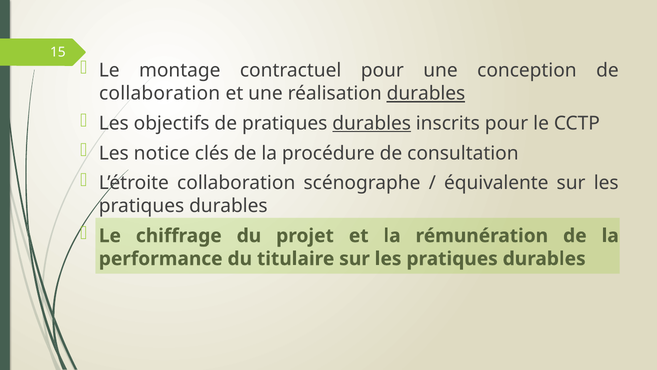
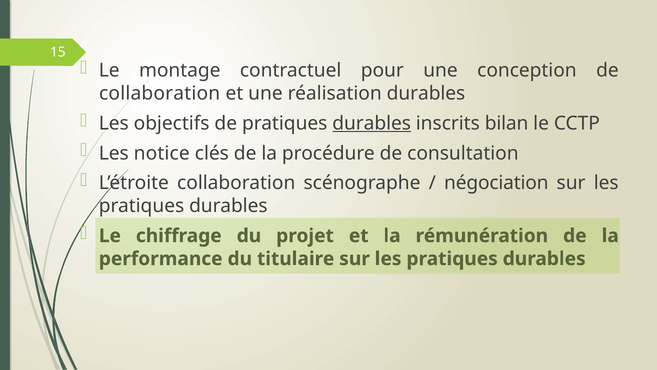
durables underline: present -> none (426, 93)
inscrits pour: pour -> bilan (507, 123)
équivalente: équivalente -> négociation (496, 183)
